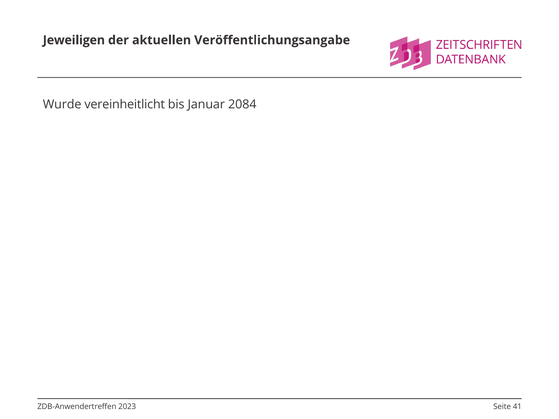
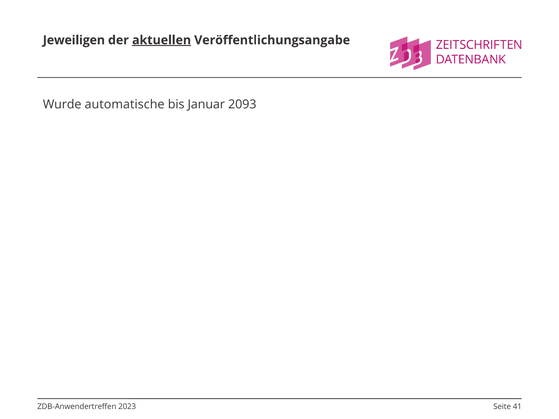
aktuellen underline: none -> present (162, 40)
vereinheitlicht: vereinheitlicht -> automatische (125, 104)
2084: 2084 -> 2093 (242, 104)
